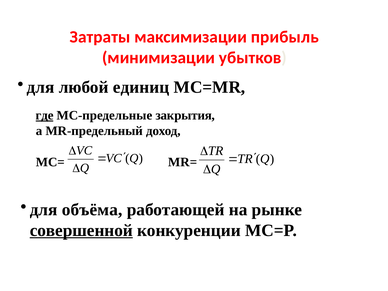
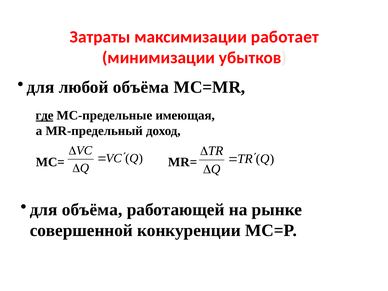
прибыль: прибыль -> работает (285, 37)
любой единиц: единиц -> объёма (141, 87)
закрытия: закрытия -> имеющая (185, 115)
совершенной underline: present -> none (81, 230)
